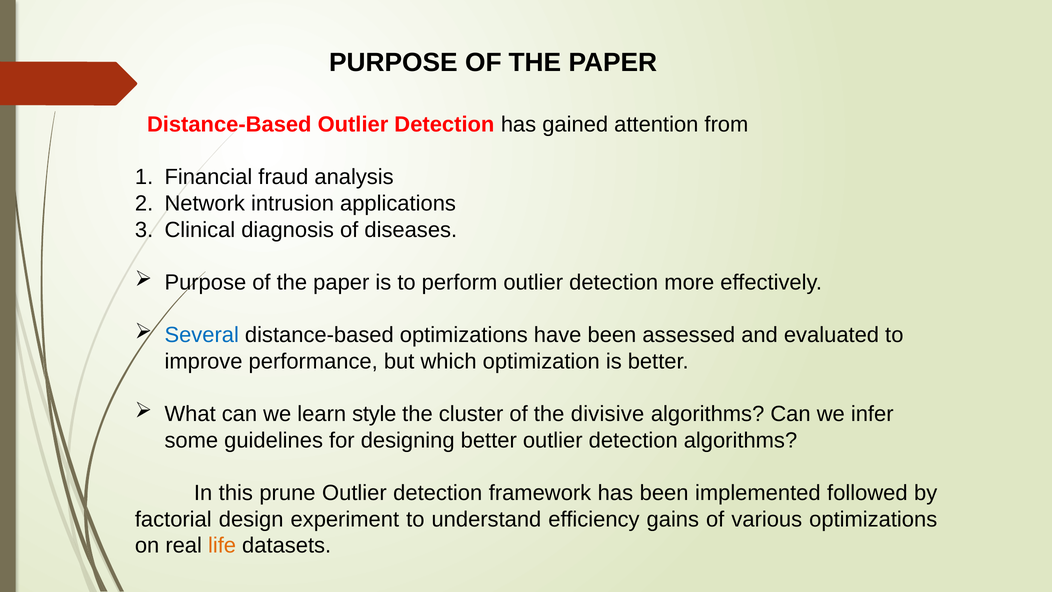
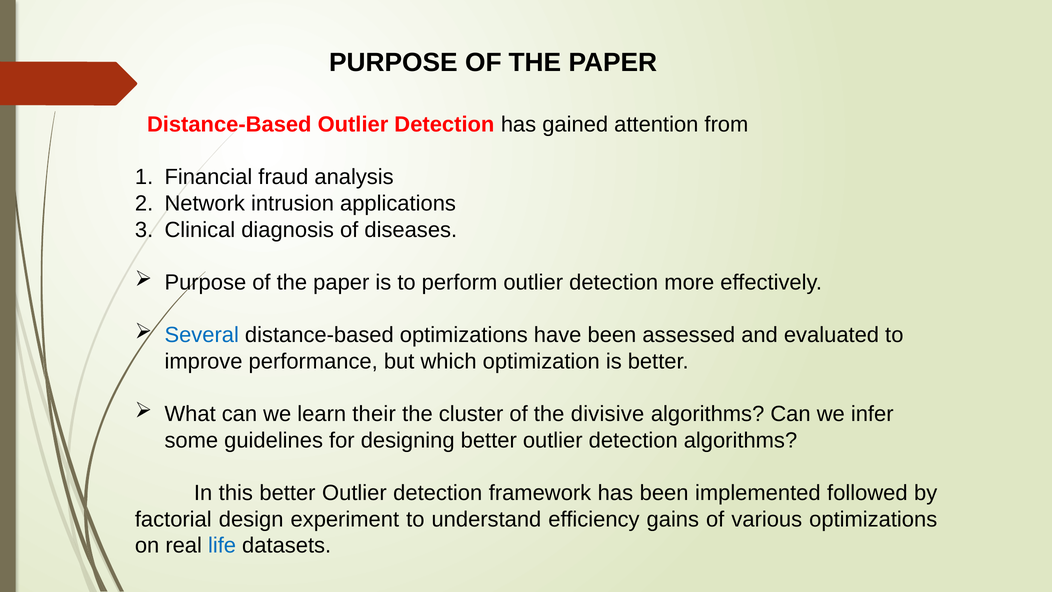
style: style -> their (374, 414)
this prune: prune -> better (287, 493)
life colour: orange -> blue (222, 545)
